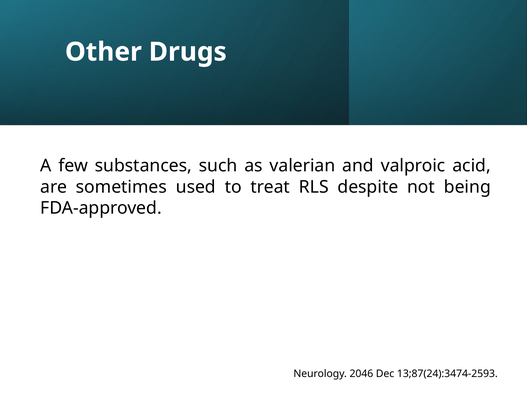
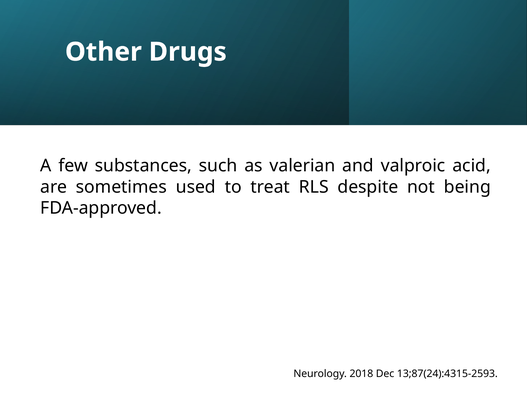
2046: 2046 -> 2018 (361, 374)
13;87(24):3474-2593: 13;87(24):3474-2593 -> 13;87(24):4315-2593 (447, 374)
